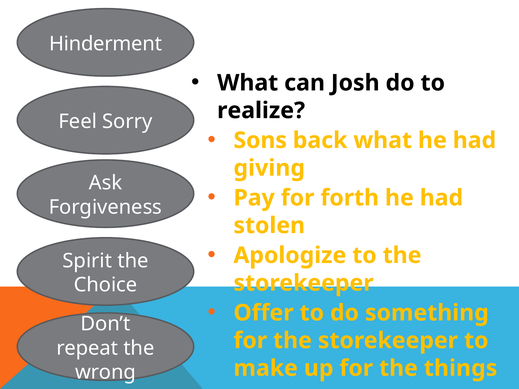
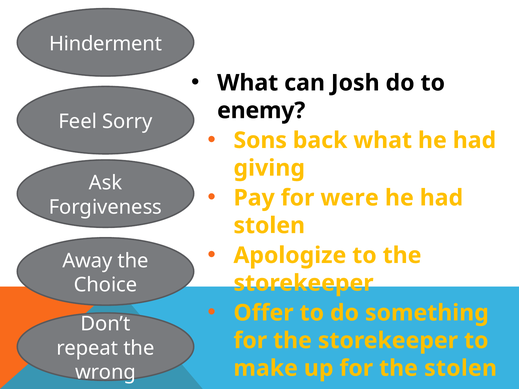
realize: realize -> enemy (261, 111)
forth: forth -> were (350, 198)
Spirit: Spirit -> Away (87, 261)
the things: things -> stolen (461, 368)
